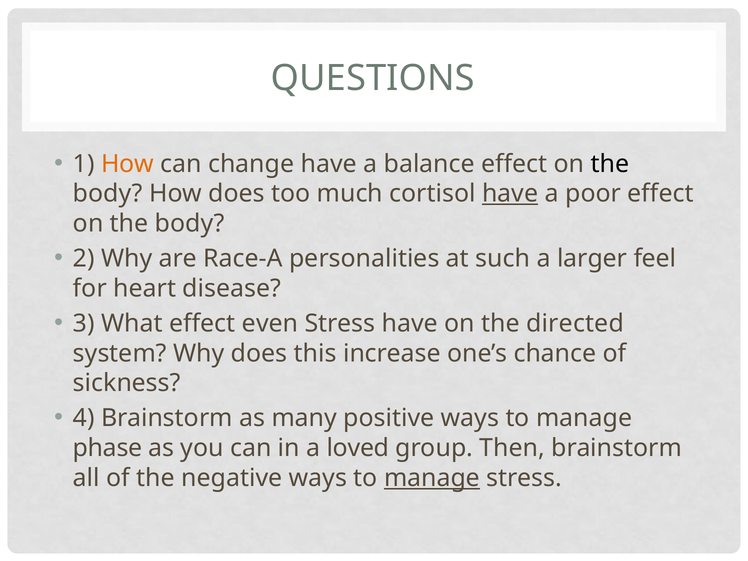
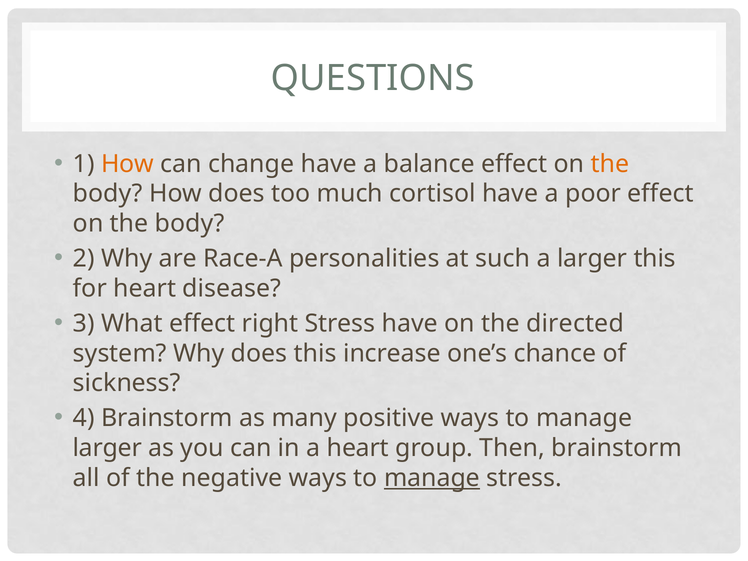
the colour: black -> orange (610, 164)
have underline: present -> none (510, 194)
larger feel: feel -> this (655, 259)
even: even -> right (270, 323)
phase: phase -> larger (107, 448)
a loved: loved -> heart (358, 448)
